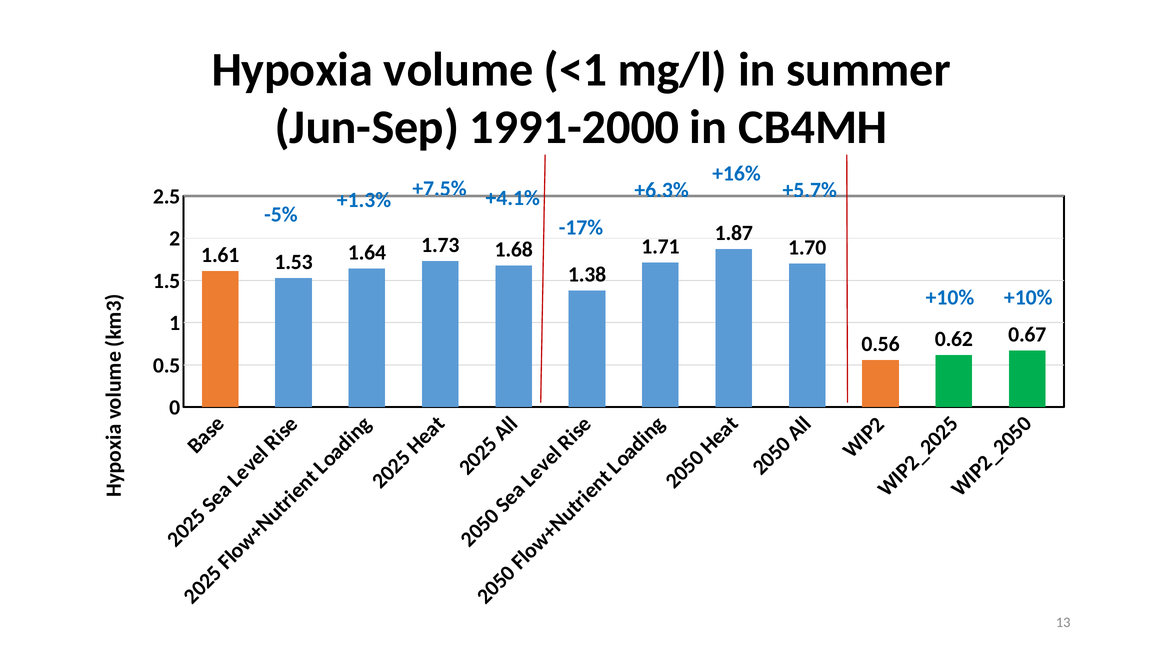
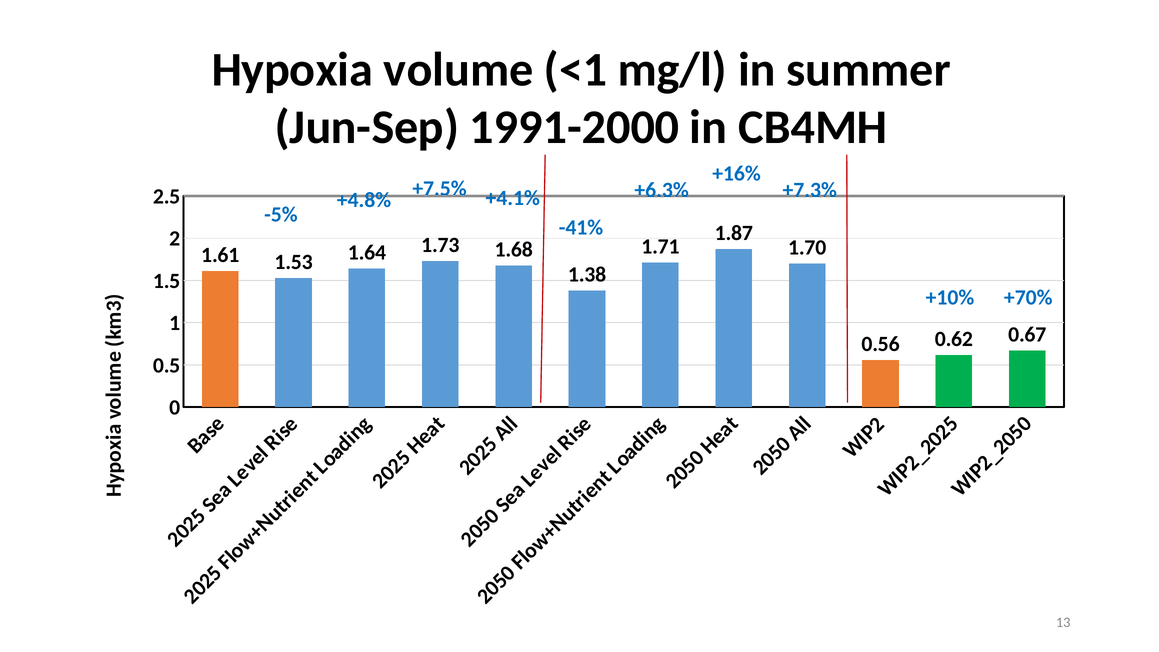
+5.7%: +5.7% -> +7.3% (810, 190)
+1.3%: +1.3% -> +4.8% (364, 200)
-17%: -17% -> -41% (581, 228)
+10% +10%: +10% -> +70% (1028, 297)
